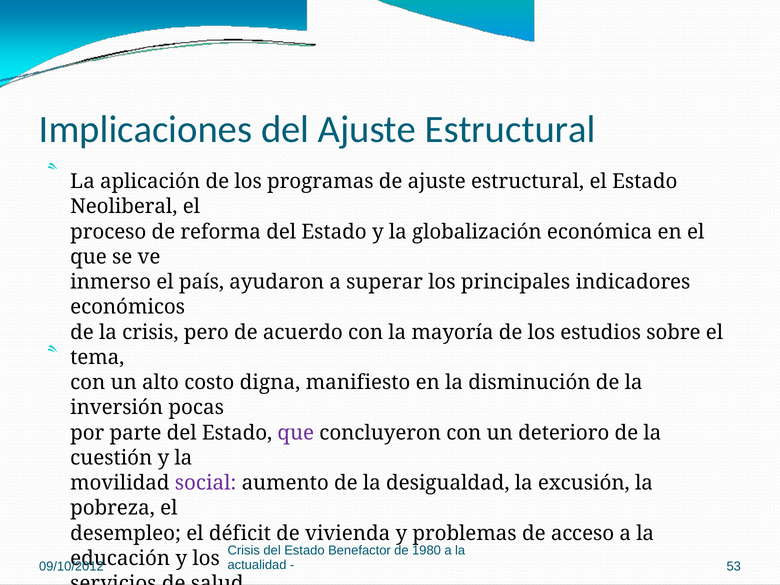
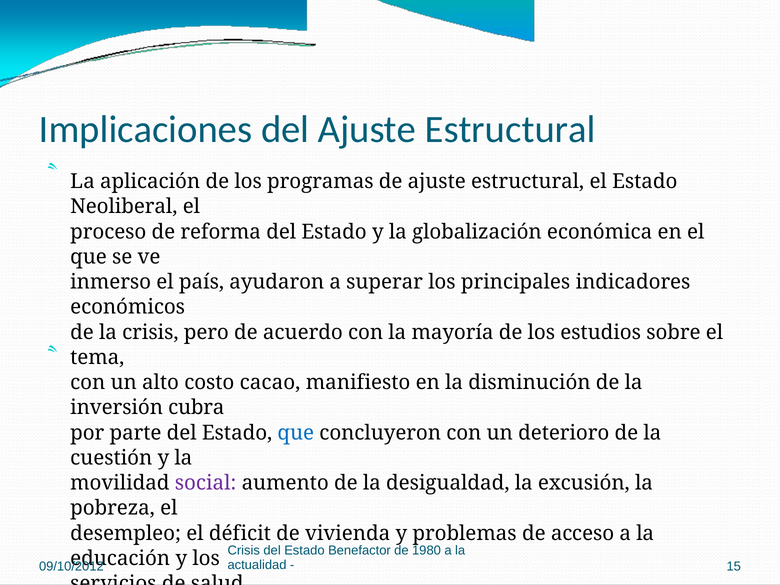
digna: digna -> cacao (270, 383)
pocas: pocas -> cubra (196, 408)
que colour: purple -> blue (296, 433)
53: 53 -> 15 (734, 566)
